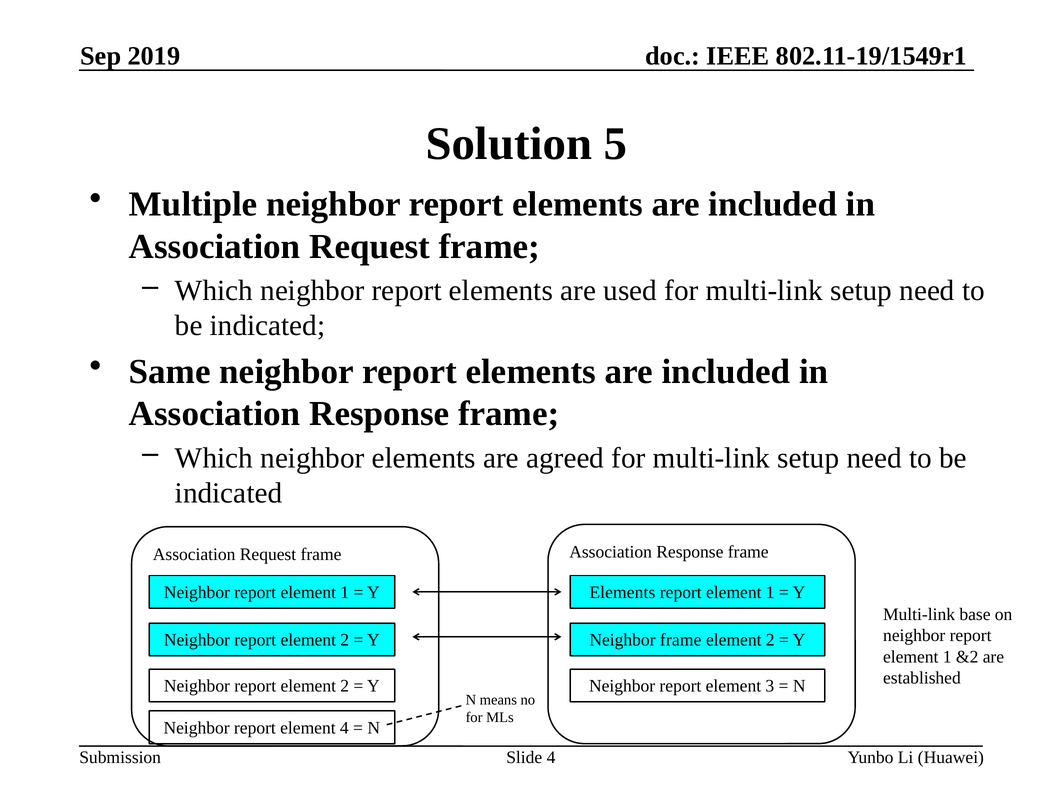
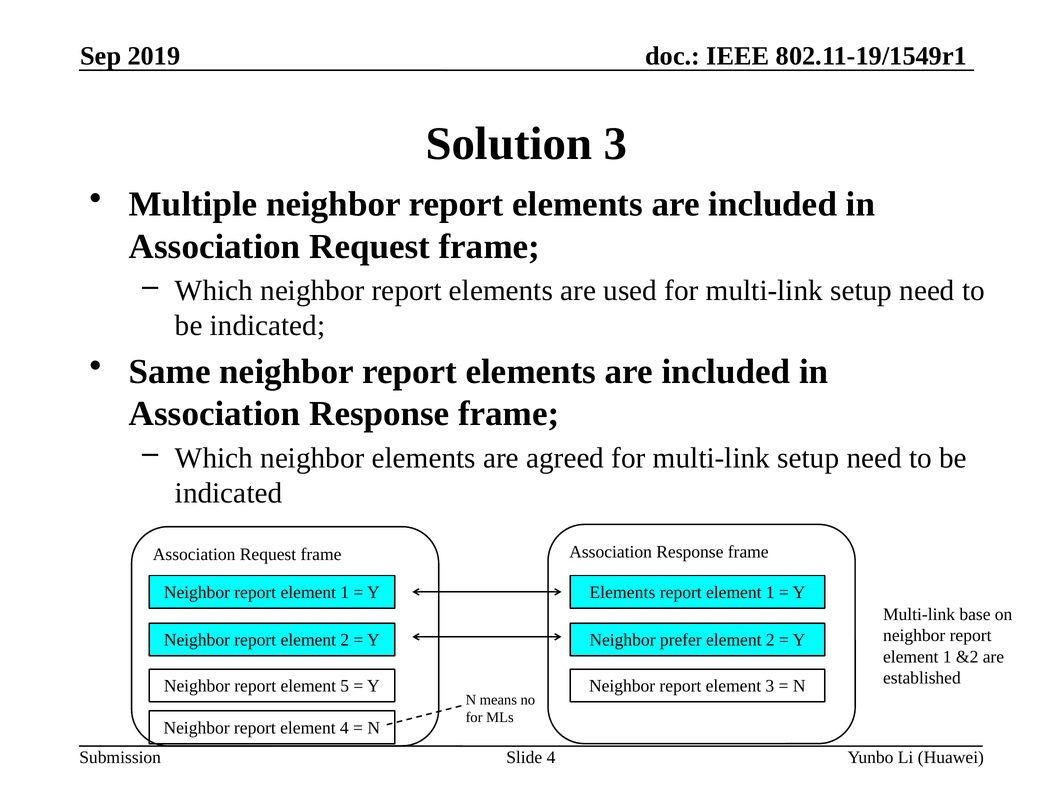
Solution 5: 5 -> 3 (615, 144)
Neighbor frame: frame -> prefer (681, 640)
2: 2 -> 5 (345, 686)
